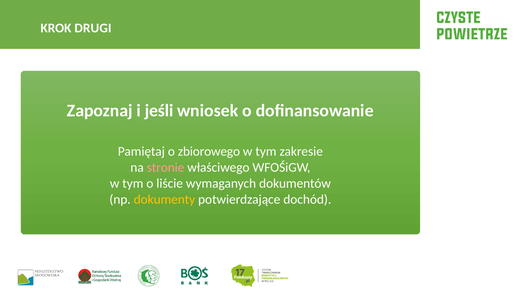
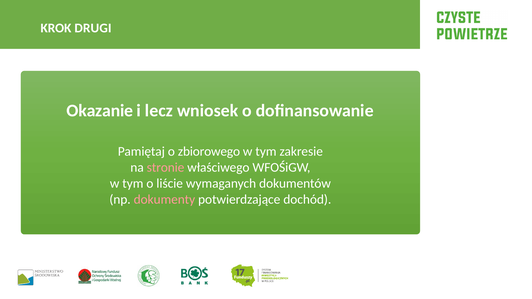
Zapoznaj: Zapoznaj -> Okazanie (100, 111)
jeśli: jeśli -> lecz (159, 111)
dokumenty colour: yellow -> pink (164, 200)
